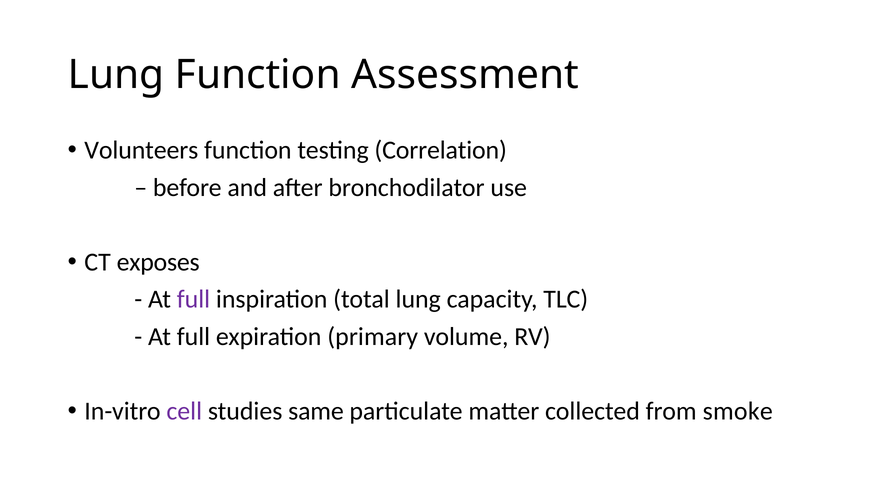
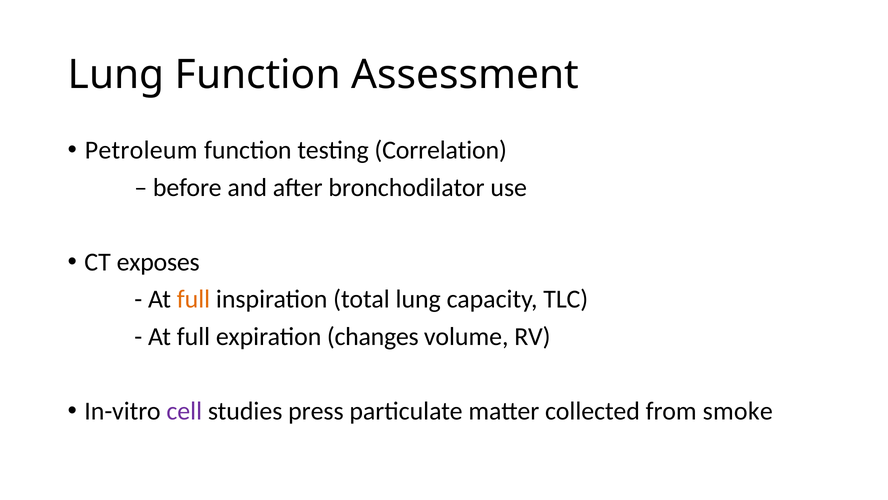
Volunteers: Volunteers -> Petroleum (141, 150)
full colour: purple -> orange (193, 299)
primary: primary -> changes (373, 336)
same: same -> press (316, 411)
